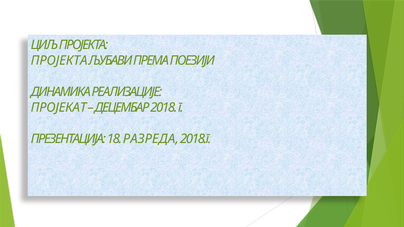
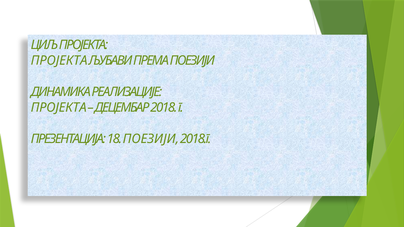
ПРОЈЕКАТ: ПРОЈЕКАТ -> ПРОЈЕКТА (59, 108)
18 РАЗРЕДА: РАЗРЕДА -> ПОЕЗИЈИ (151, 139)
